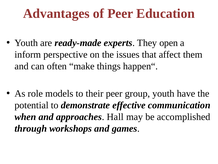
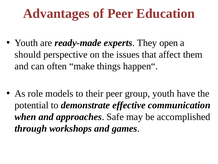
inform: inform -> should (28, 54)
Hall: Hall -> Safe (115, 116)
